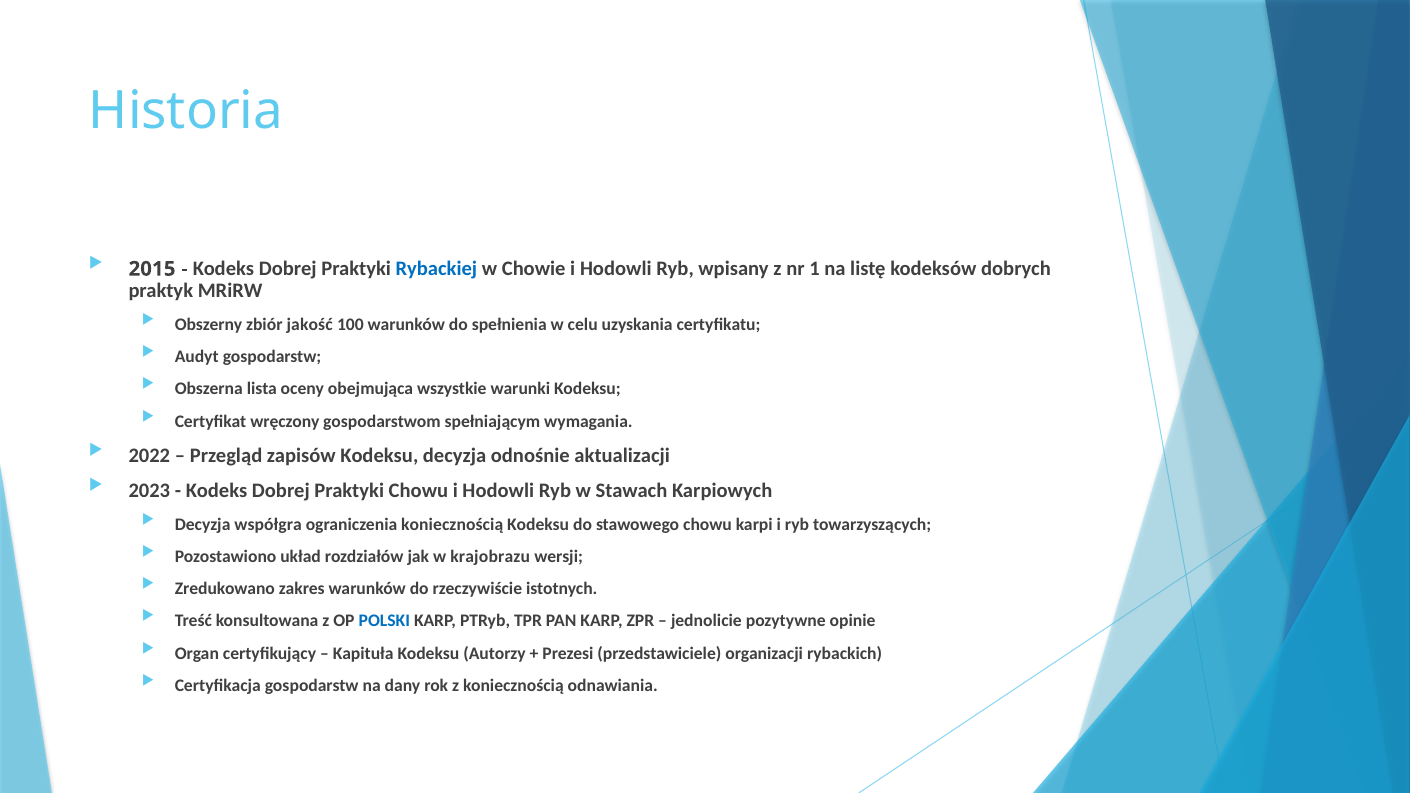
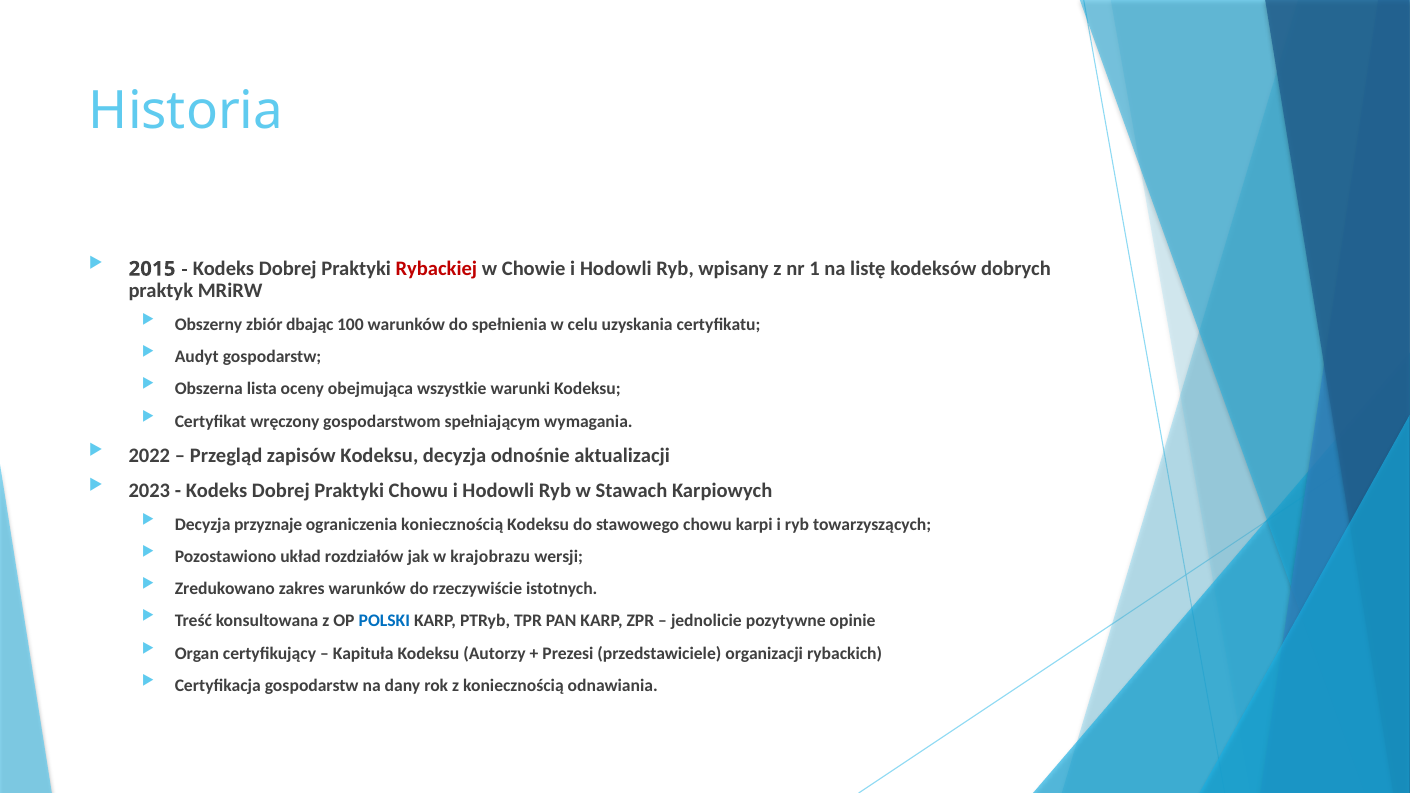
Rybackiej colour: blue -> red (436, 269)
jakość: jakość -> dbając (310, 325)
współgra: współgra -> przyznaje (268, 524)
